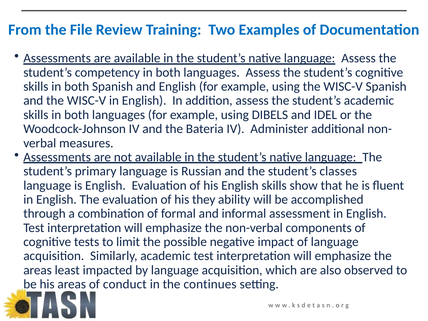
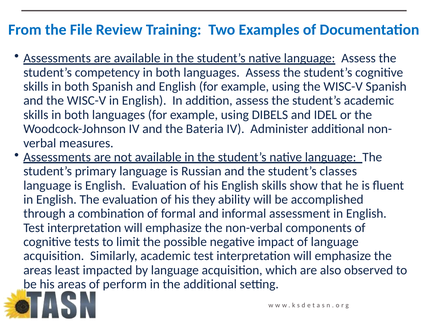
conduct: conduct -> perform (125, 284)
the continues: continues -> additional (210, 284)
